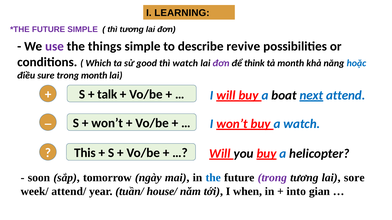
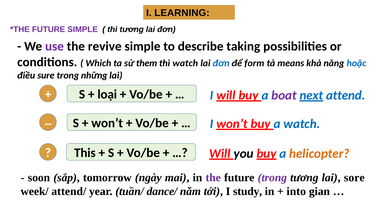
things: things -> revive (105, 46)
revive: revive -> taking (243, 46)
good: good -> them (147, 63)
đơn colour: purple -> blue (221, 63)
think: think -> form (254, 63)
tả month: month -> means (291, 63)
trong month: month -> những (94, 76)
talk: talk -> loại (107, 95)
boat colour: black -> purple (284, 95)
helicopter colour: black -> orange (319, 154)
the colour: blue -> purple (213, 178)
house/: house/ -> dance/ (162, 192)
when: when -> study (248, 192)
